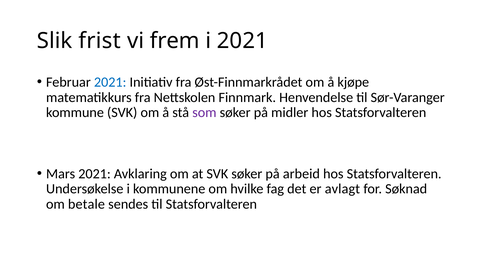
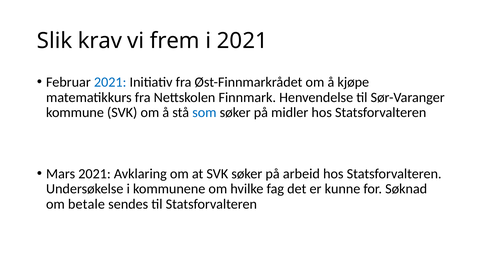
frist: frist -> krav (100, 41)
som colour: purple -> blue (204, 113)
avlagt: avlagt -> kunne (342, 189)
